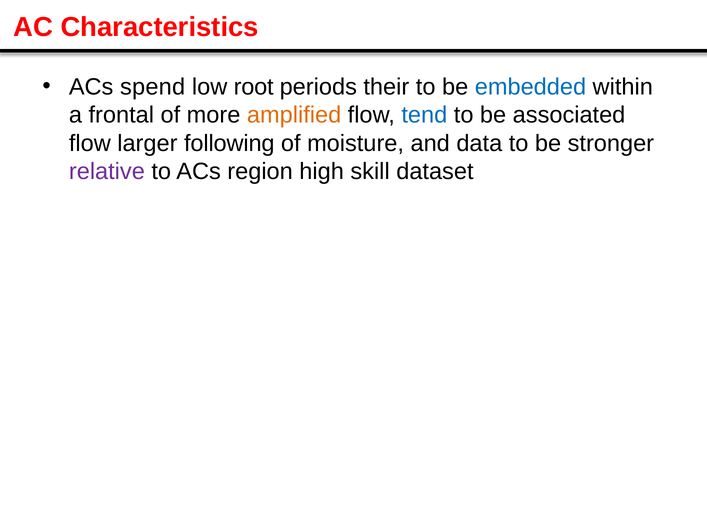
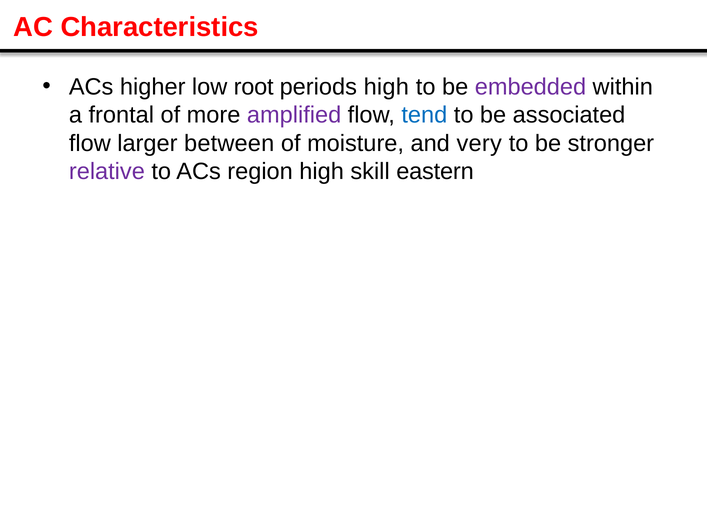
spend: spend -> higher (153, 87)
periods their: their -> high (386, 87)
embedded colour: blue -> purple (530, 87)
amplified colour: orange -> purple (294, 115)
following: following -> between (229, 143)
data: data -> very (479, 143)
dataset: dataset -> eastern (435, 172)
